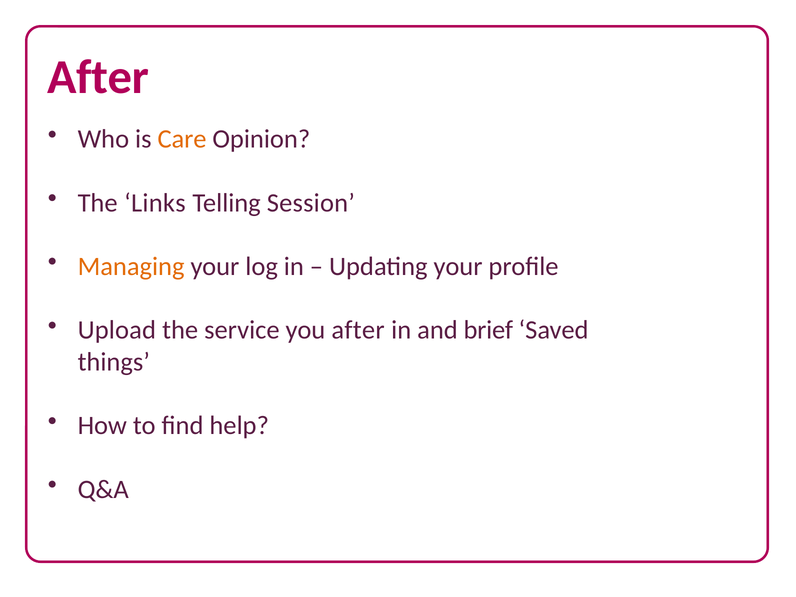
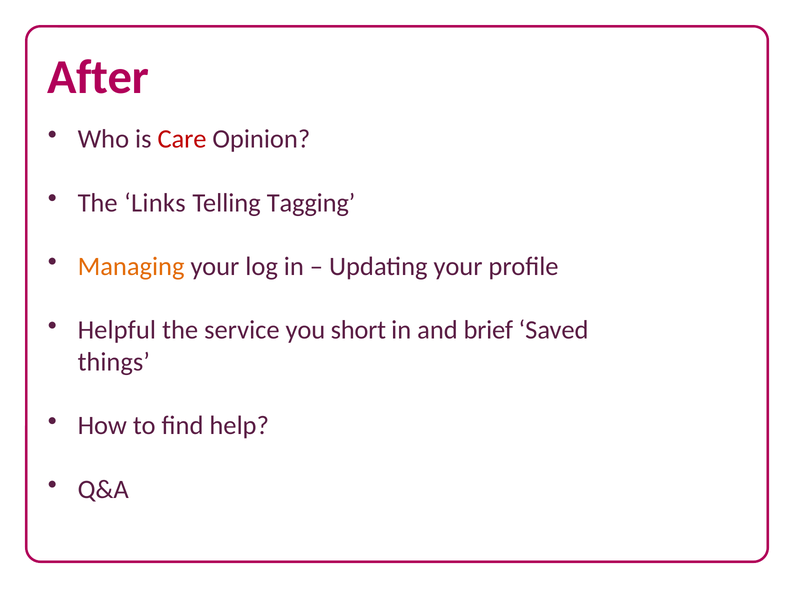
Care colour: orange -> red (182, 139)
Session: Session -> Tagging (311, 203)
Upload: Upload -> Helpful (117, 330)
you after: after -> short (358, 330)
